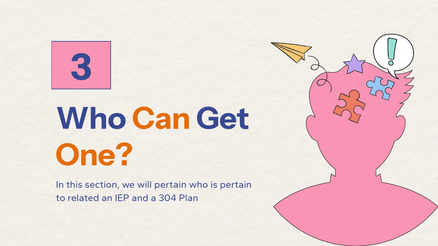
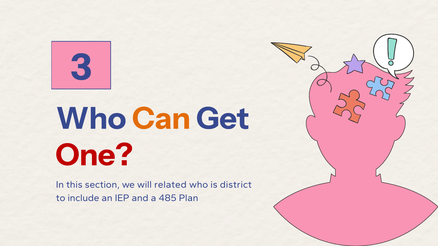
One colour: orange -> red (94, 155)
will pertain: pertain -> related (170, 185)
is pertain: pertain -> district (236, 185)
related: related -> include (83, 198)
304: 304 -> 485 (168, 198)
